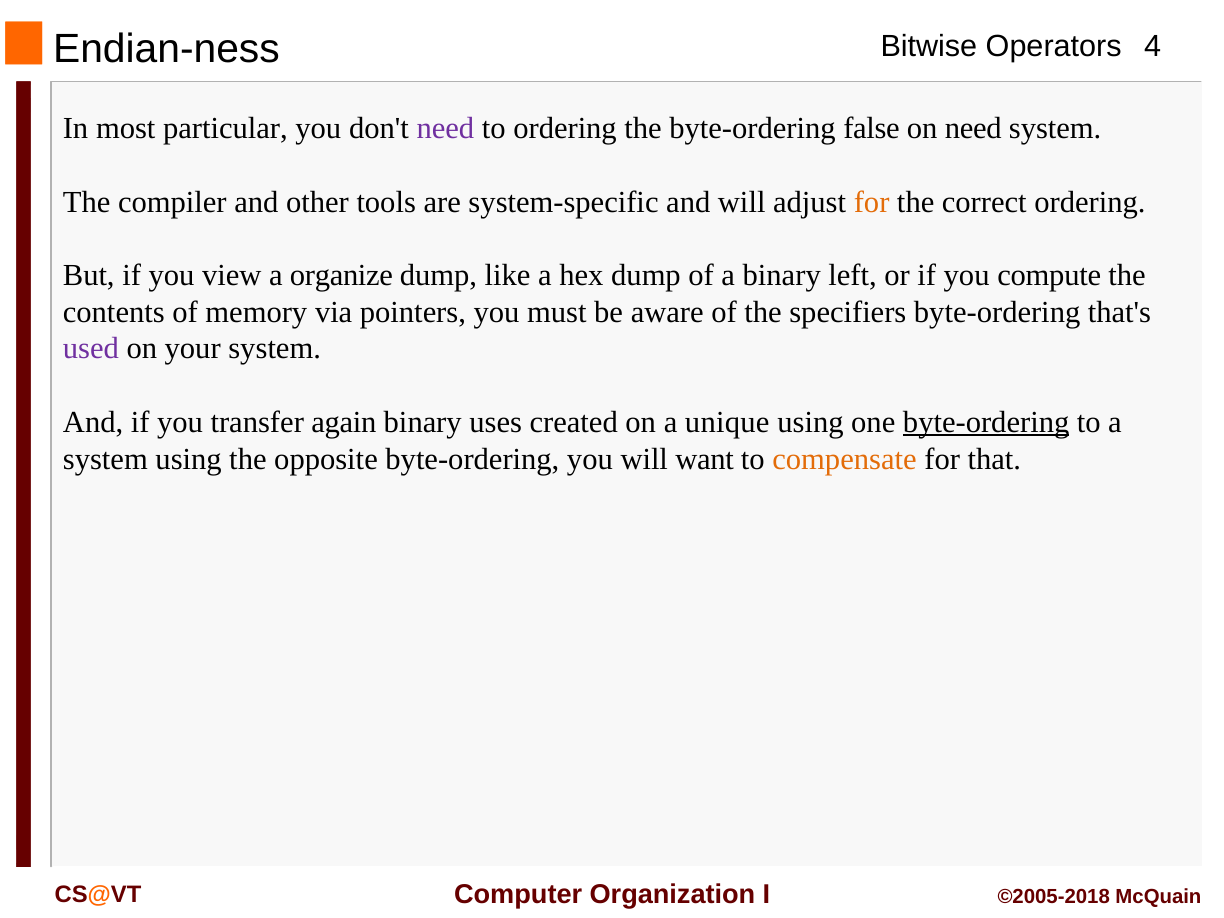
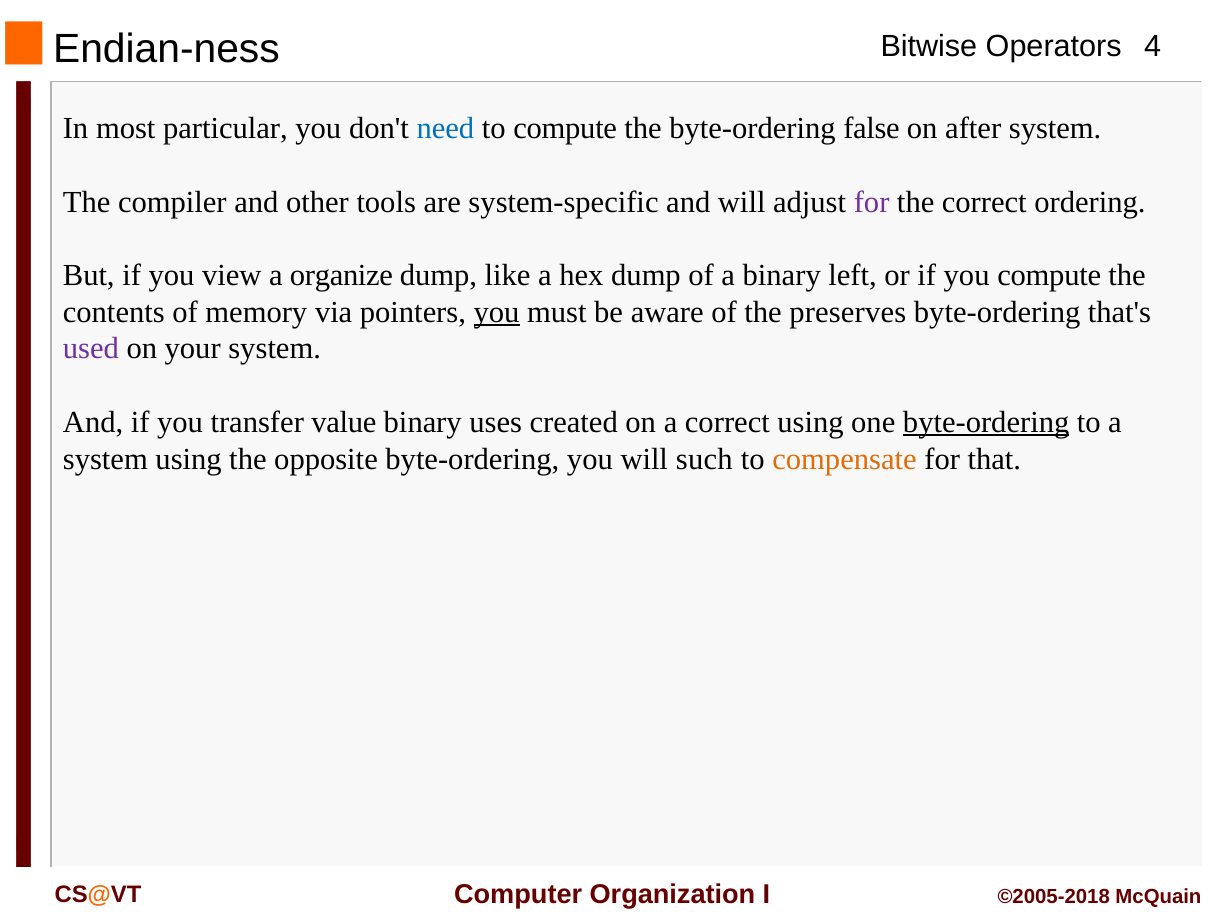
need colour: purple -> blue (445, 128)
to ordering: ordering -> compute (565, 128)
on need: need -> after (973, 128)
for colour: orange -> purple (872, 202)
you underline: none -> present (497, 312)
specifiers: specifiers -> preserves (848, 312)
again: again -> value (344, 422)
a unique: unique -> correct (727, 422)
want: want -> such (704, 459)
